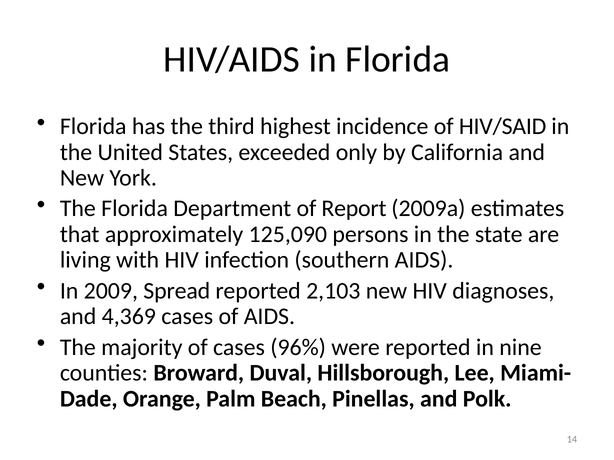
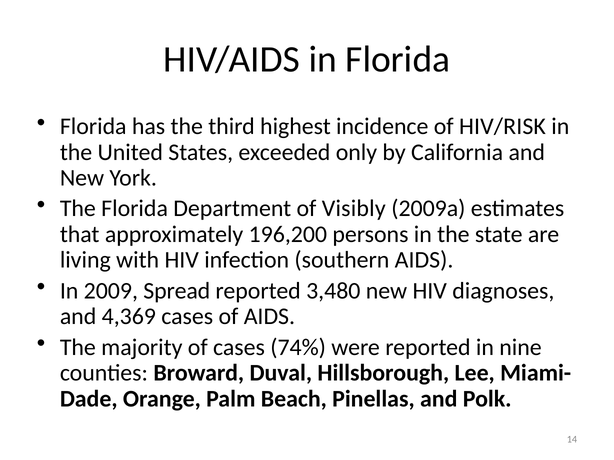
HIV/SAID: HIV/SAID -> HIV/RISK (502, 127)
Report: Report -> Visibly (354, 209)
125,090: 125,090 -> 196,200 (288, 235)
2,103: 2,103 -> 3,480 (333, 291)
96%: 96% -> 74% (298, 348)
